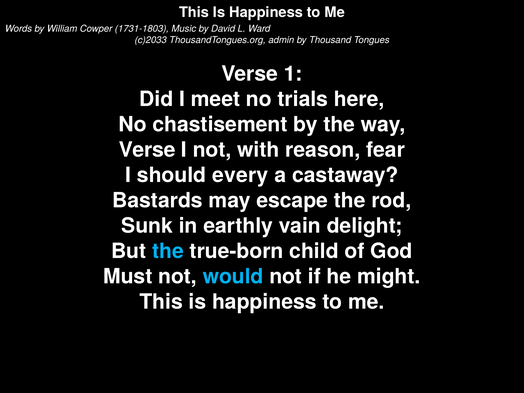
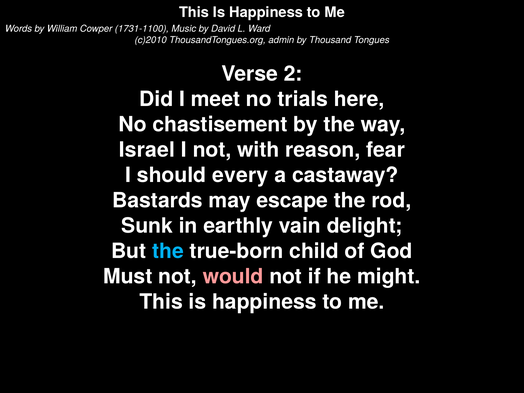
1731-1803: 1731-1803 -> 1731-1100 (142, 29)
c)2033: c)2033 -> c)2010 (151, 40)
1: 1 -> 2 (293, 74)
Verse: Verse -> Israel (147, 150)
would colour: light blue -> pink (233, 277)
